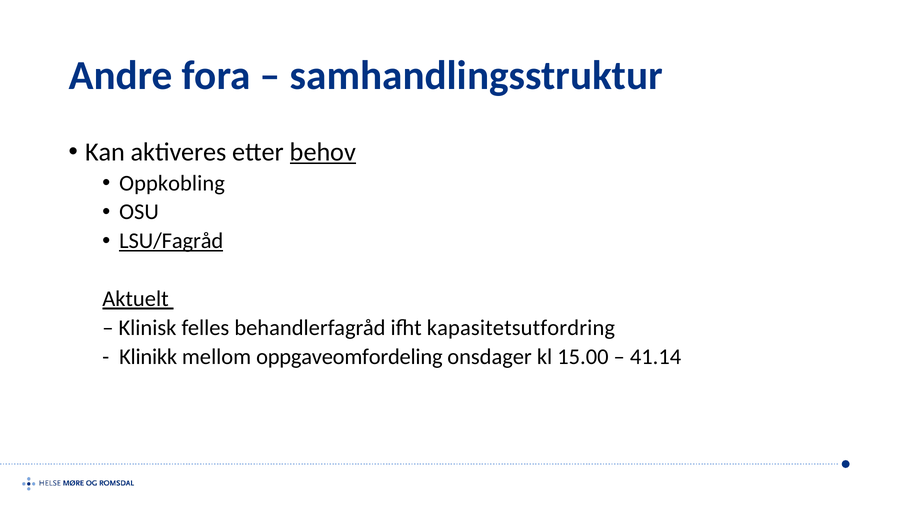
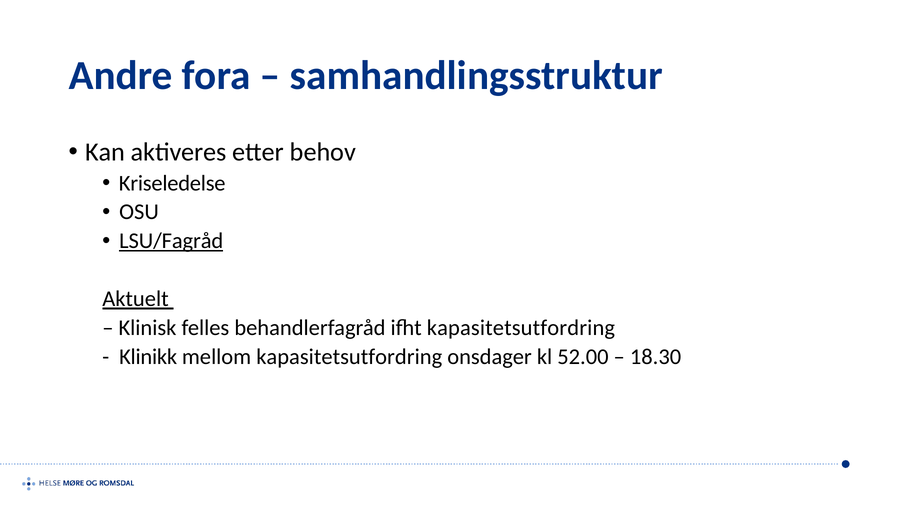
behov underline: present -> none (323, 152)
Oppkobling: Oppkobling -> Kriseledelse (172, 183)
mellom oppgaveomfordeling: oppgaveomfordeling -> kapasitetsutfordring (349, 357)
15.00: 15.00 -> 52.00 (583, 357)
41.14: 41.14 -> 18.30 (656, 357)
